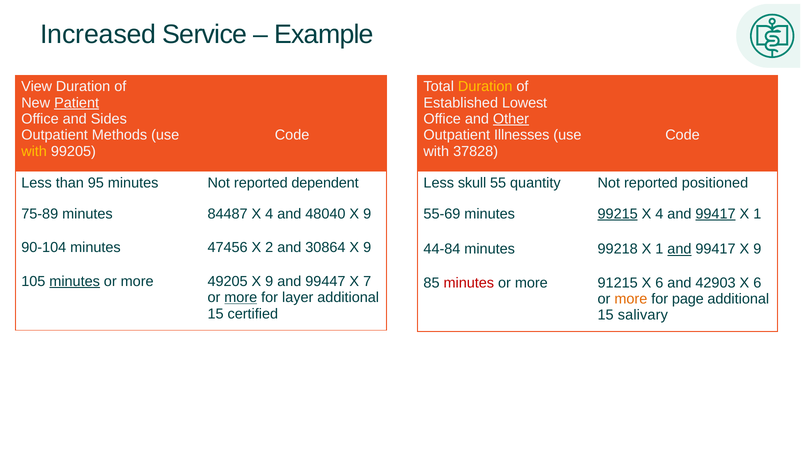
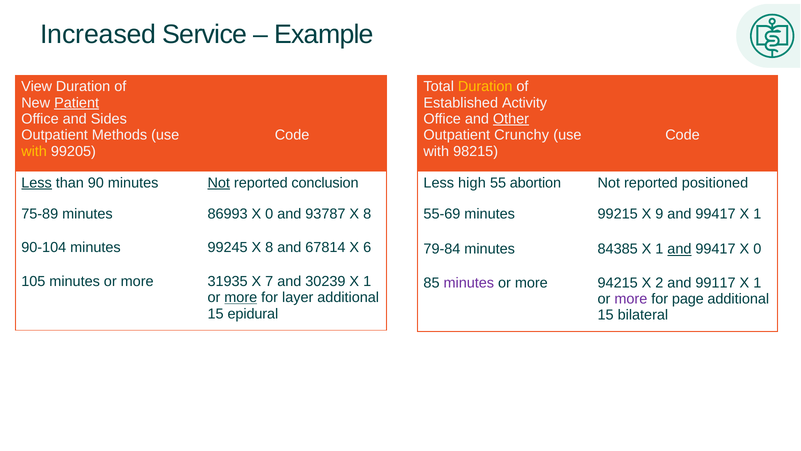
Lowest: Lowest -> Activity (525, 103)
Illnesses: Illnesses -> Crunchy (522, 135)
37828: 37828 -> 98215 (476, 151)
Less underline: none -> present (37, 183)
95: 95 -> 90 (96, 183)
Not underline: none -> present (219, 183)
dependent: dependent -> conclusion (325, 183)
skull: skull -> high (472, 183)
quantity: quantity -> abortion (535, 183)
99215 underline: present -> none (618, 214)
4: 4 -> 9 (659, 214)
99417 underline: present -> none (716, 214)
84487: 84487 -> 86993 (228, 214)
4: 4 -> 0 (269, 214)
48040: 48040 -> 93787 (325, 214)
9: 9 -> 8 (367, 214)
47456: 47456 -> 99245 (228, 247)
2: 2 -> 8 (269, 247)
30864: 30864 -> 67814 (325, 247)
9: 9 -> 6 (367, 247)
44-84: 44-84 -> 79-84 (442, 249)
99218: 99218 -> 84385 (618, 249)
99417 X 9: 9 -> 0 (757, 249)
minutes underline: present -> none (75, 281)
49205: 49205 -> 31935 (228, 281)
9: 9 -> 7 (269, 281)
99447: 99447 -> 30239 (325, 281)
7: 7 -> 1 (367, 281)
minutes colour: red -> purple (469, 283)
91215: 91215 -> 94215 (618, 283)
6: 6 -> 2 (659, 283)
42903: 42903 -> 99117 (716, 283)
6: 6 -> 1 (757, 283)
more colour: orange -> purple (631, 299)
certified: certified -> epidural (253, 313)
salivary: salivary -> bilateral (643, 315)
